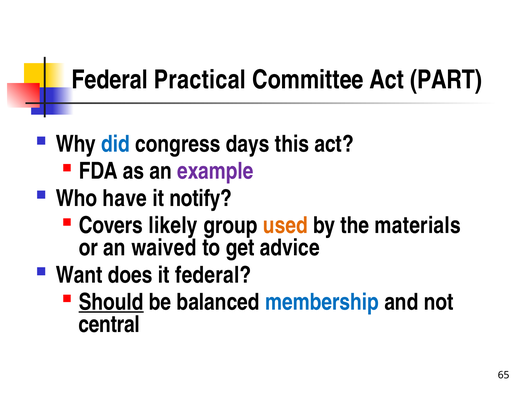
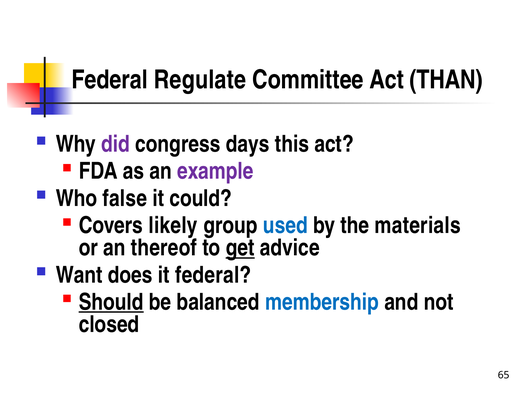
Practical: Practical -> Regulate (200, 80)
PART: PART -> THAN (446, 80)
did colour: blue -> purple (115, 144)
have: have -> false (125, 199)
notify: notify -> could (201, 199)
used colour: orange -> blue (285, 226)
waived: waived -> thereof (164, 248)
get underline: none -> present (240, 248)
central: central -> closed (109, 325)
